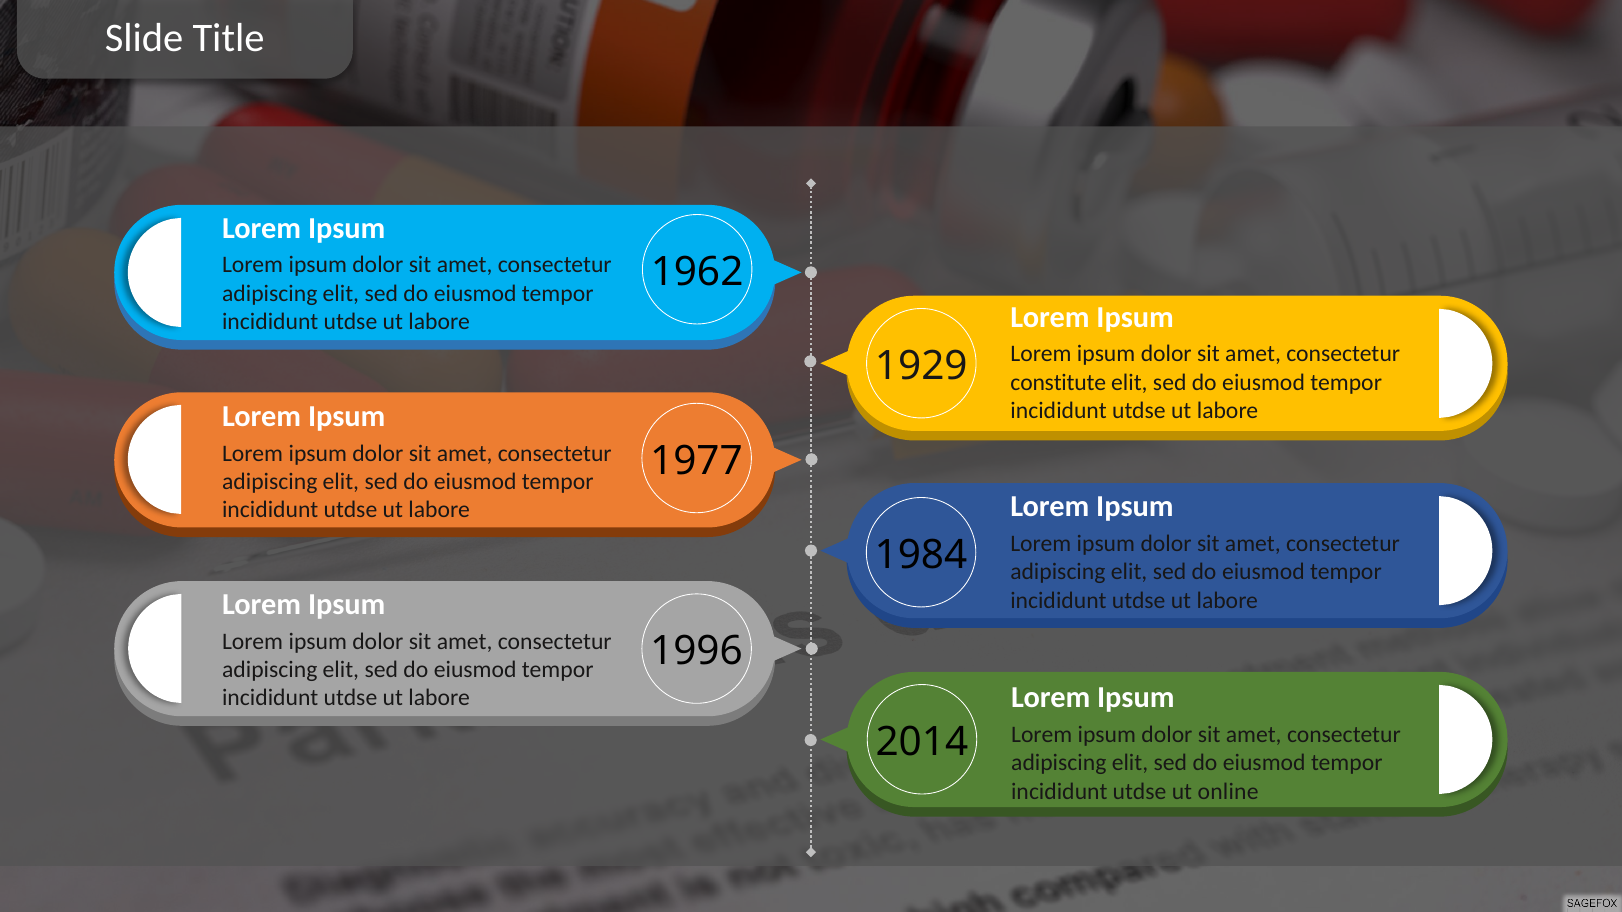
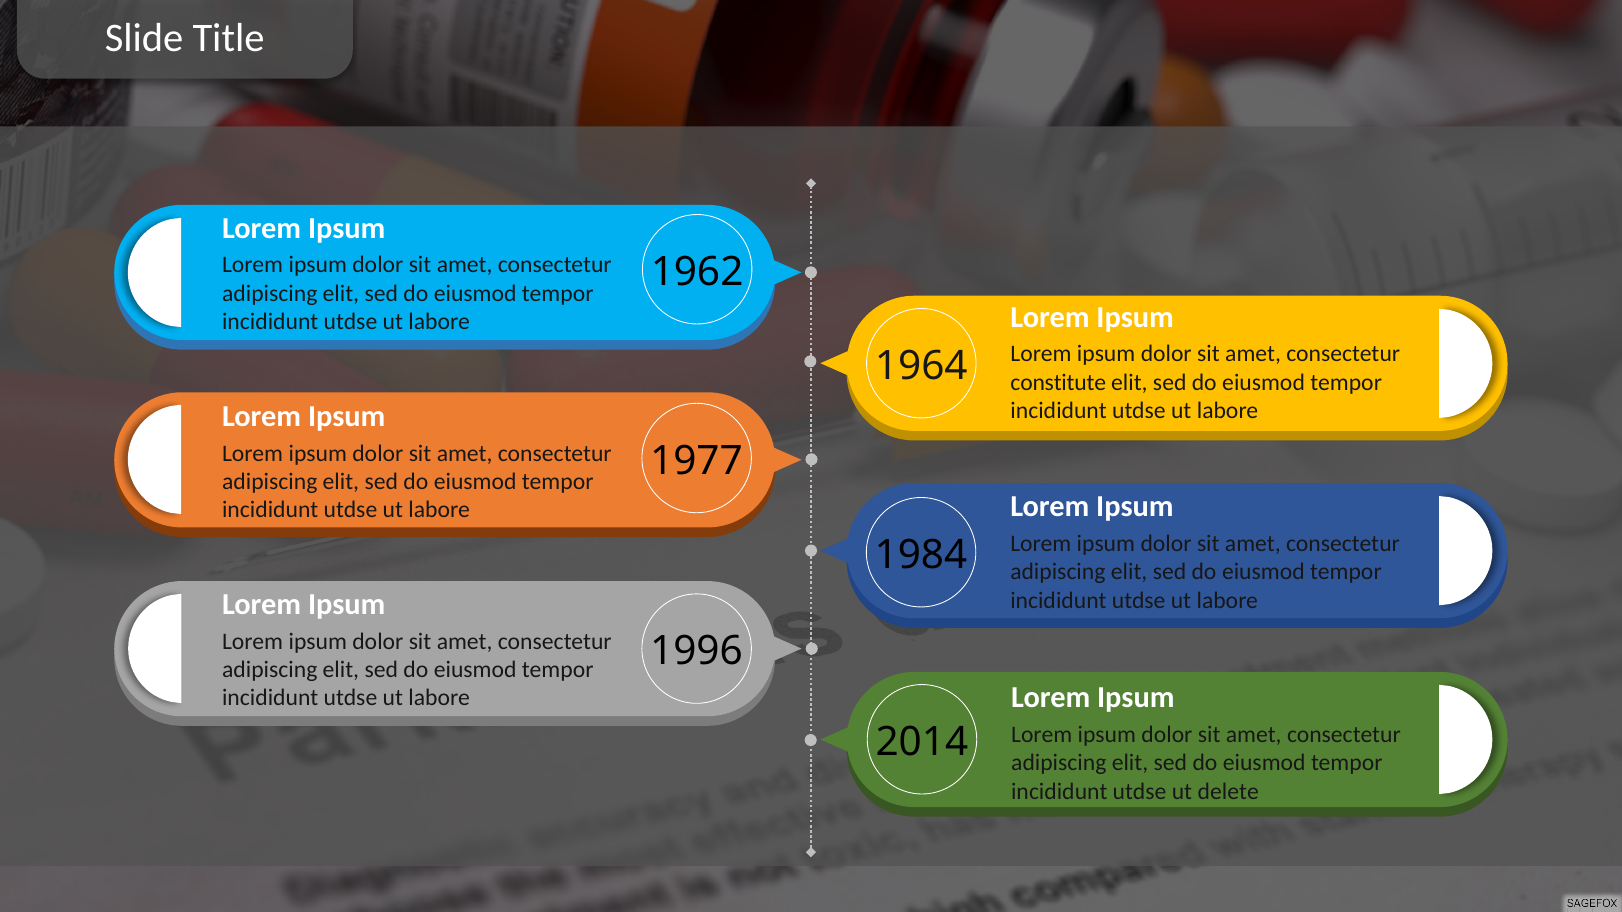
1929: 1929 -> 1964 (921, 366)
online: online -> delete (1228, 792)
